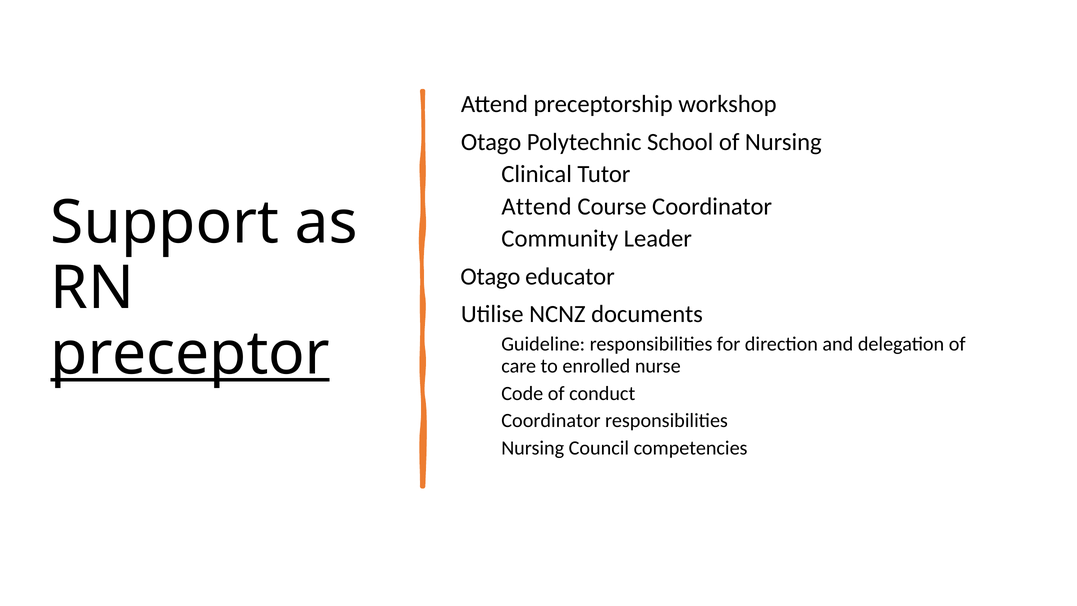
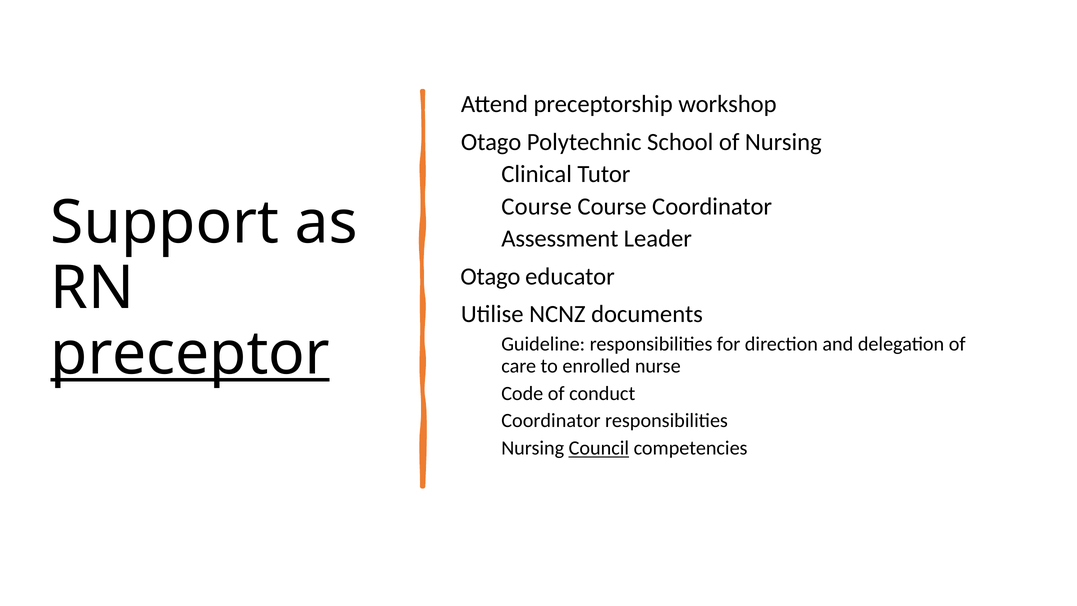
Attend: Attend -> Course (537, 206)
Community: Community -> Assessment (560, 239)
Council underline: none -> present (599, 448)
